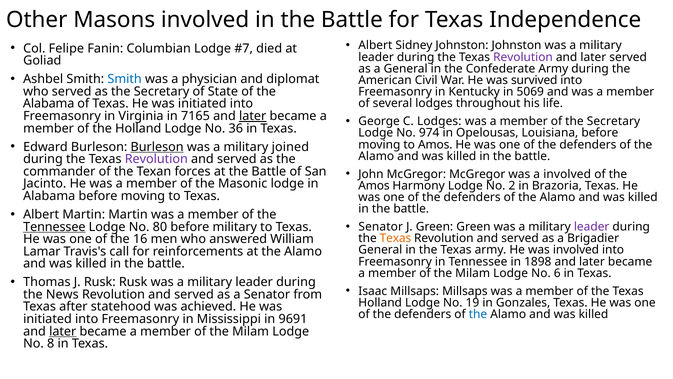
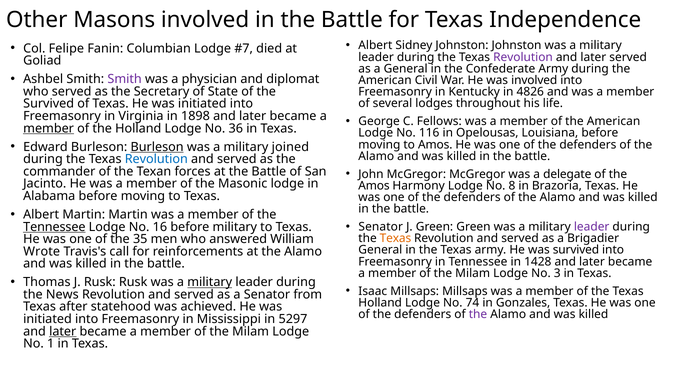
Smith colour: blue -> purple (125, 79)
was survived: survived -> involved (534, 80)
5069: 5069 -> 4826 (530, 92)
Alabama: Alabama -> Survived (49, 104)
7165: 7165 -> 1898 (195, 116)
later underline: present -> none (253, 116)
C Lodges: Lodges -> Fellows (439, 121)
of the Secretary: Secretary -> American (614, 121)
member underline: none -> present (49, 128)
974: 974 -> 116 (429, 133)
Revolution colour: purple -> blue (156, 159)
a involved: involved -> delegate (567, 174)
2: 2 -> 8 (512, 186)
80: 80 -> 16 (160, 227)
16: 16 -> 35 (140, 239)
was involved: involved -> survived (576, 250)
Lamar: Lamar -> Wrote (42, 251)
1898: 1898 -> 1428 (538, 261)
6: 6 -> 3 (557, 273)
military underline: none -> present (210, 282)
19: 19 -> 74 (472, 302)
the colour: blue -> purple (478, 314)
9691: 9691 -> 5297 (293, 319)
8: 8 -> 1 (51, 343)
